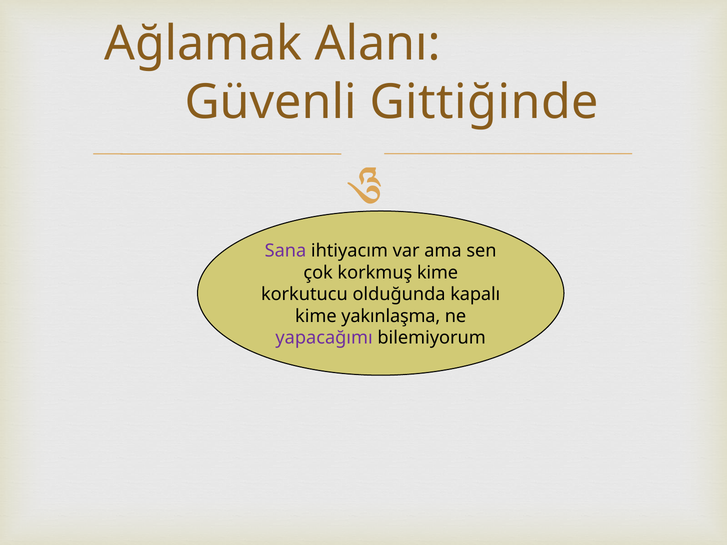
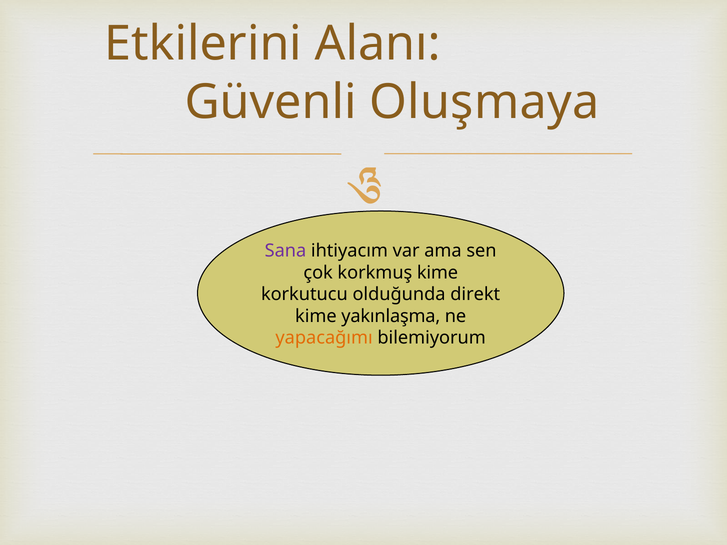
Ağlamak: Ağlamak -> Etkilerini (203, 44)
Gittiğinde: Gittiğinde -> Oluşmaya (484, 102)
kapalı: kapalı -> direkt (475, 295)
yapacağımı colour: purple -> orange (324, 338)
